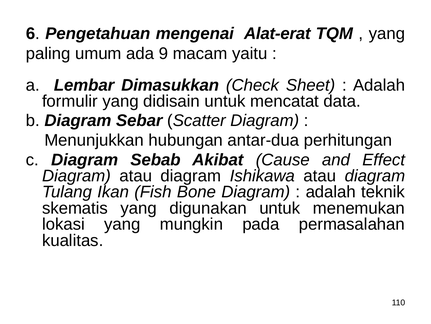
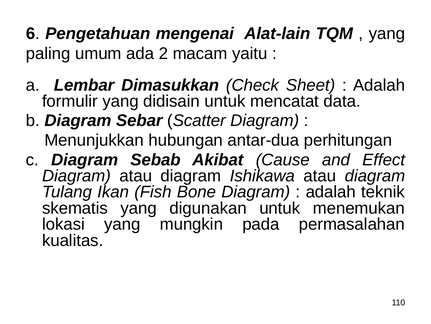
Alat-erat: Alat-erat -> Alat-lain (277, 33)
9: 9 -> 2 (163, 54)
